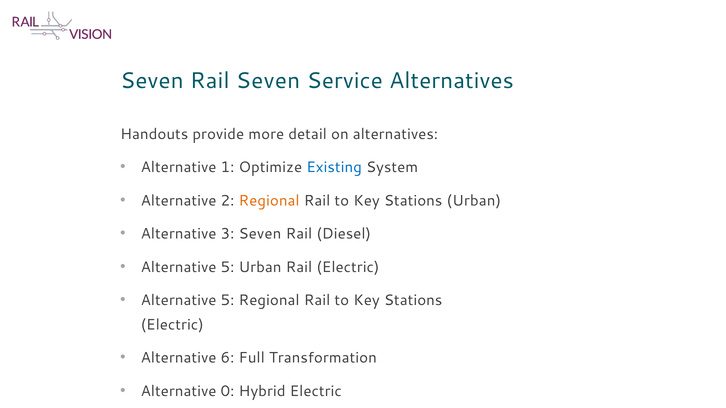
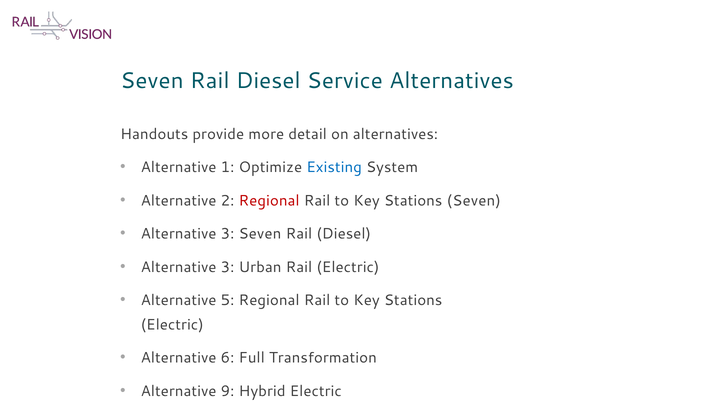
Seven: Seven -> Diesel (268, 81)
Regional colour: orange -> red (269, 201)
Stations Urban: Urban -> Seven (474, 201)
5: 5 -> 3 (228, 267)
0: 0 -> 9 (228, 391)
